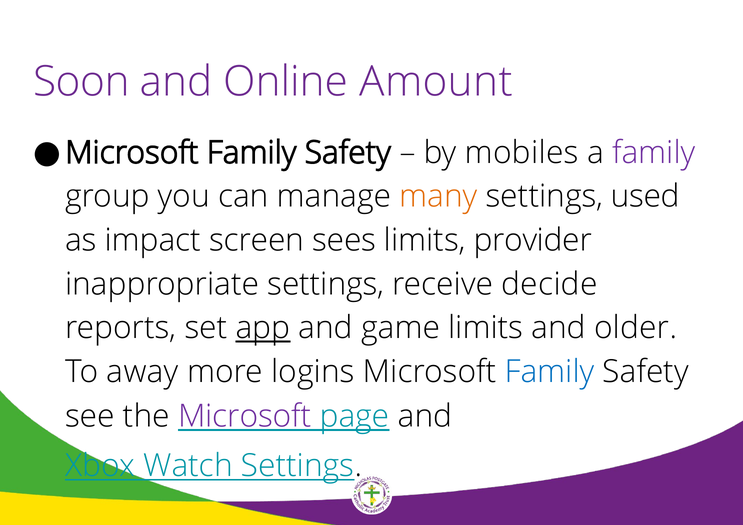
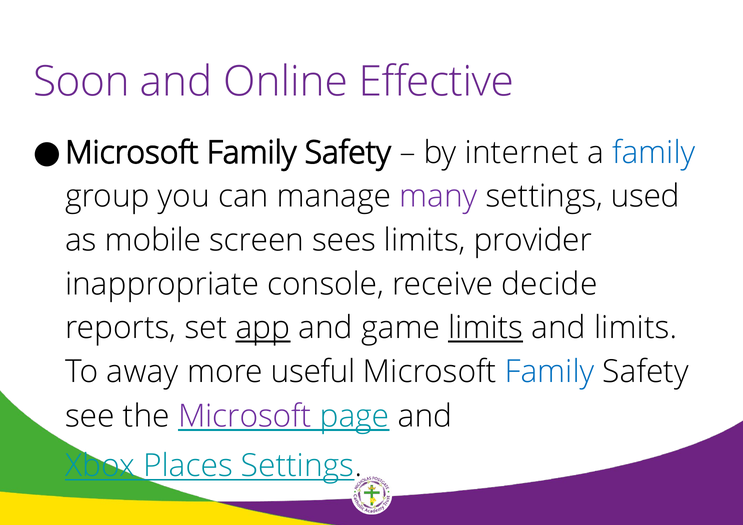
Amount: Amount -> Effective (436, 82)
mobiles: mobiles -> internet (522, 153)
family colour: purple -> blue (654, 153)
many colour: orange -> purple (438, 197)
impact: impact -> mobile (153, 240)
inappropriate settings: settings -> console (326, 284)
limits underline: none -> present (486, 328)
and older: older -> limits (636, 328)
logins: logins -> useful (313, 372)
Watch: Watch -> Places (188, 466)
